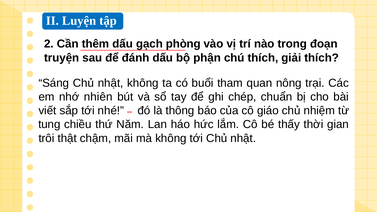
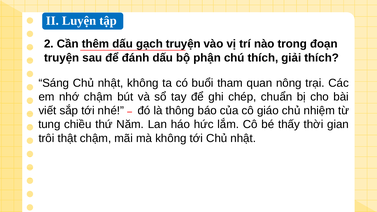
gạch phòng: phòng -> truyện (183, 44)
nhớ nhiên: nhiên -> chậm (98, 97)
